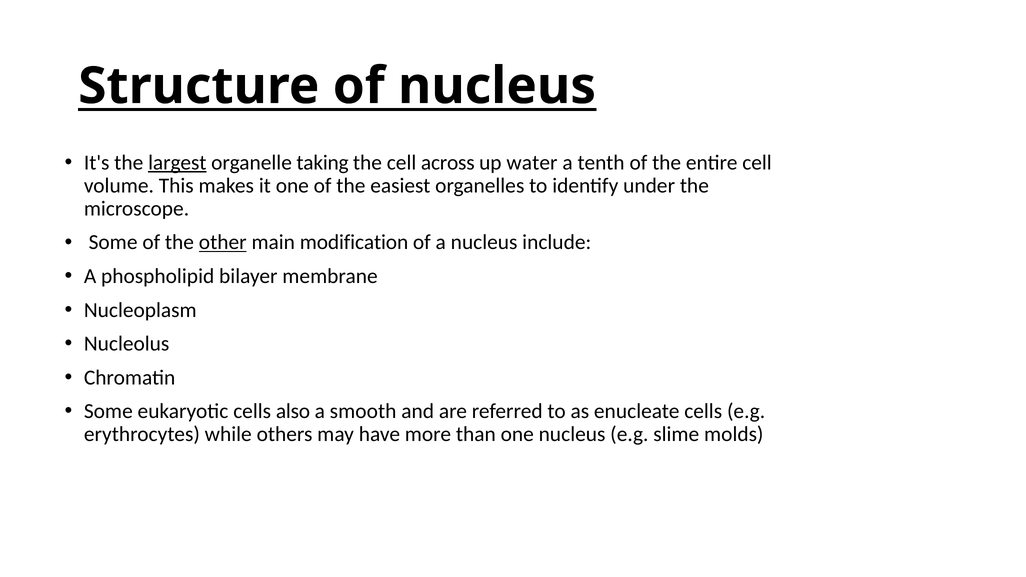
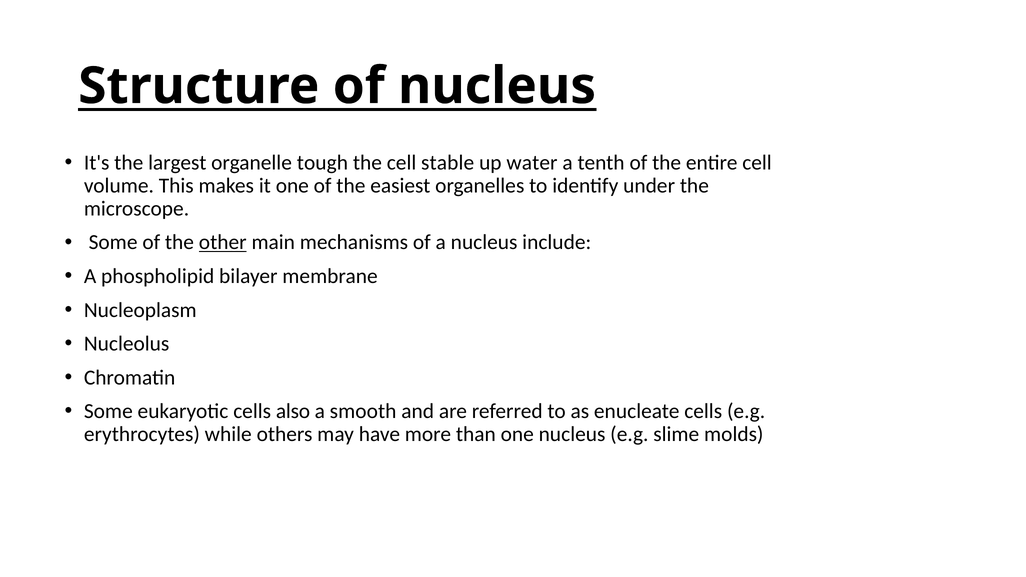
largest underline: present -> none (177, 163)
taking: taking -> tough (322, 163)
across: across -> stable (448, 163)
modification: modification -> mechanisms (354, 242)
